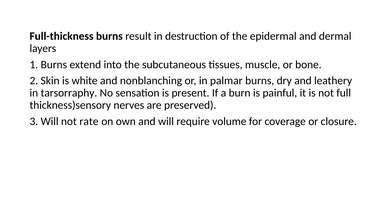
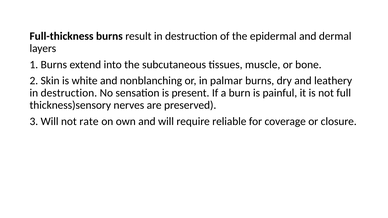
tarsorraphy: tarsorraphy -> destruction (69, 93)
volume: volume -> reliable (229, 121)
